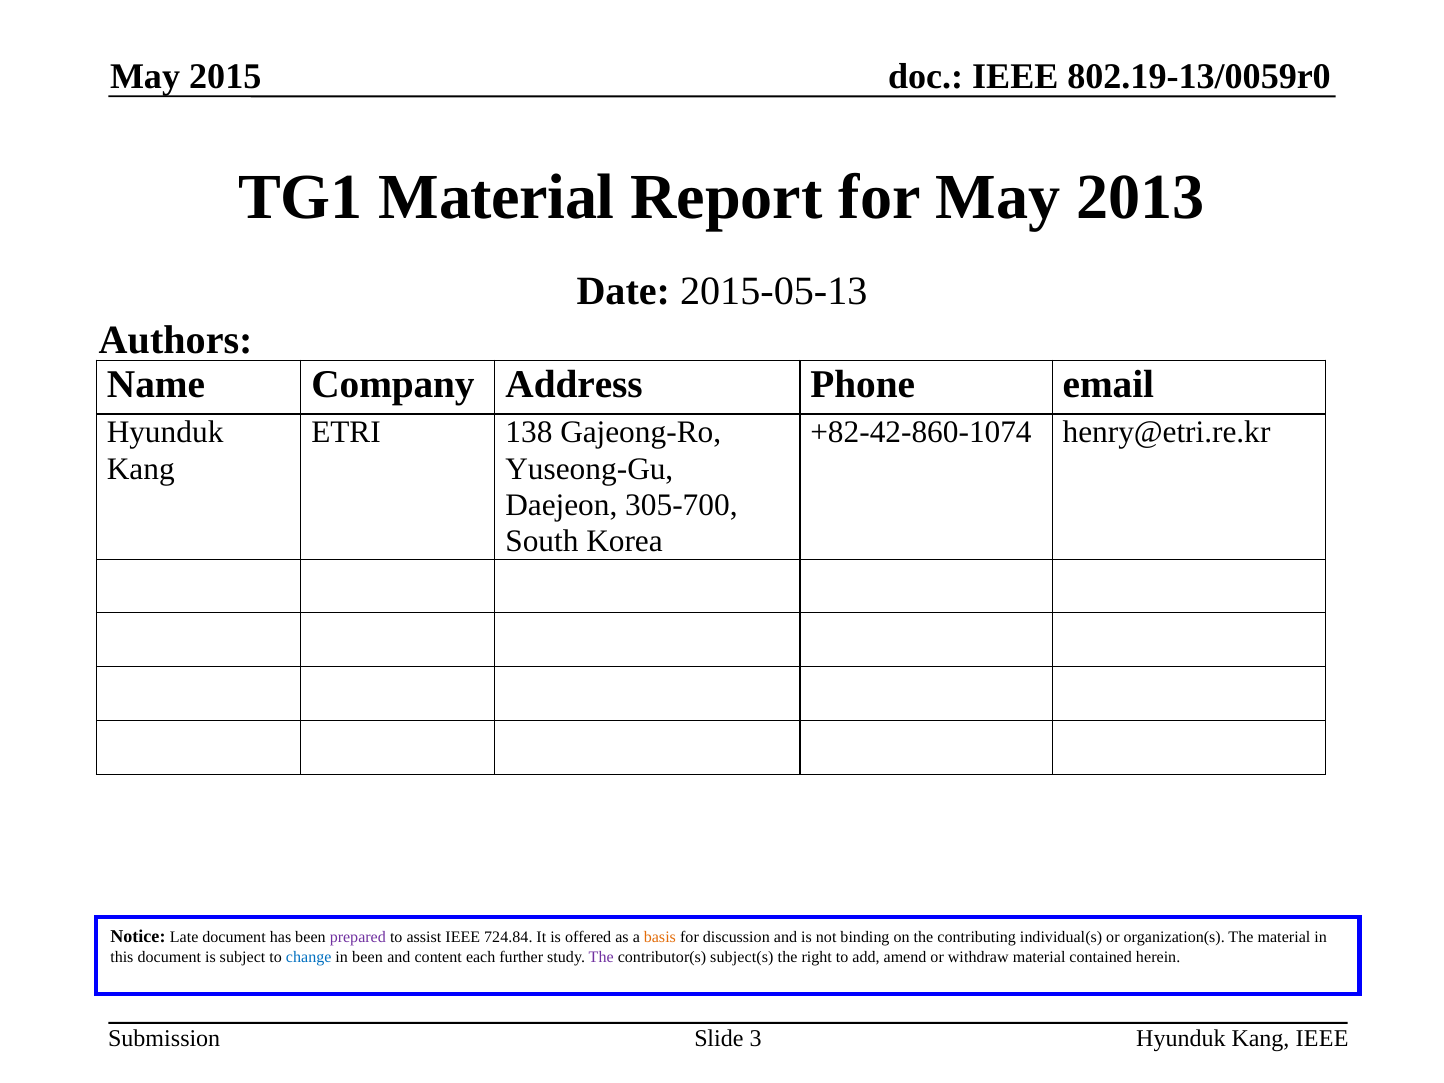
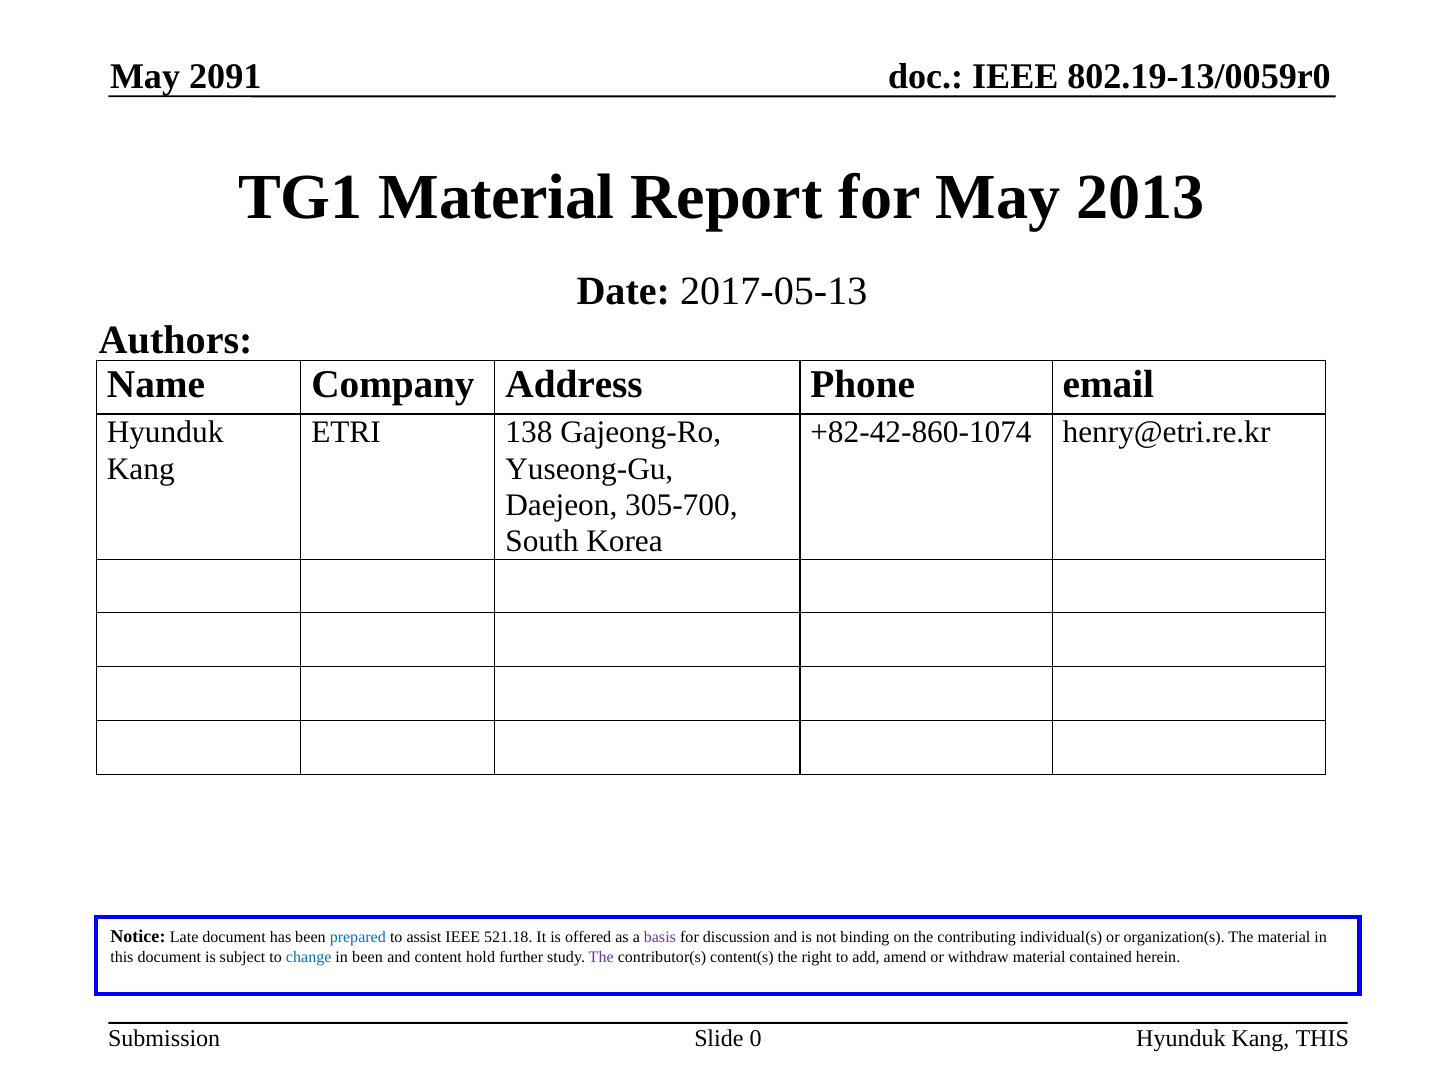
2015: 2015 -> 2091 (225, 77)
2015-05-13: 2015-05-13 -> 2017-05-13 (774, 291)
prepared colour: purple -> blue (358, 937)
724.84: 724.84 -> 521.18 (508, 937)
basis colour: orange -> purple (660, 937)
each: each -> hold (481, 957)
subject(s: subject(s -> content(s (742, 957)
3: 3 -> 0 (756, 1039)
Kang IEEE: IEEE -> THIS (1322, 1039)
